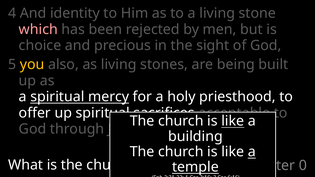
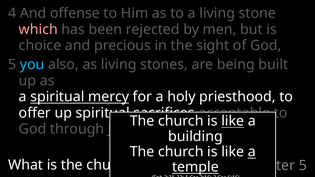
identity: identity -> offense (75, 13)
you colour: yellow -> light blue (32, 65)
0: 0 -> 5 (303, 166)
